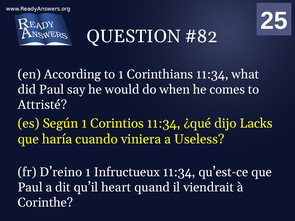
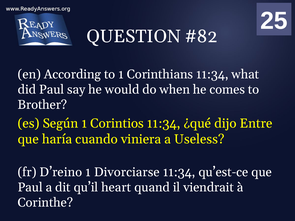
Attristé: Attristé -> Brother (42, 105)
Lacks: Lacks -> Entre (256, 124)
Infructueux: Infructueux -> Divorciarse (127, 172)
